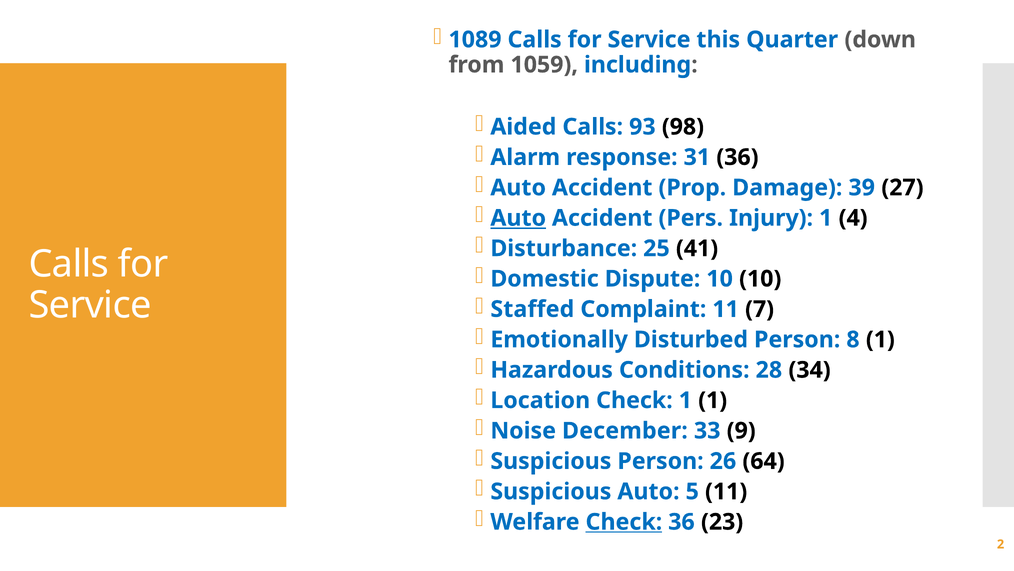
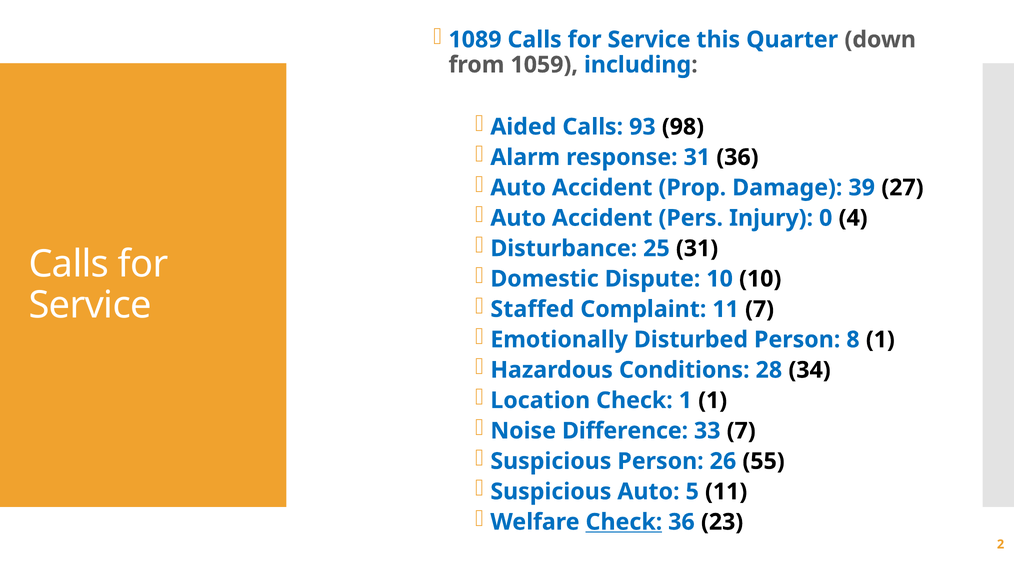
Auto underline: present -> none (518, 218)
Injury 1: 1 -> 0 (826, 218)
25 41: 41 -> 31 (697, 248)
December: December -> Difference (625, 430)
33 9: 9 -> 7 (741, 430)
64: 64 -> 55 (764, 461)
